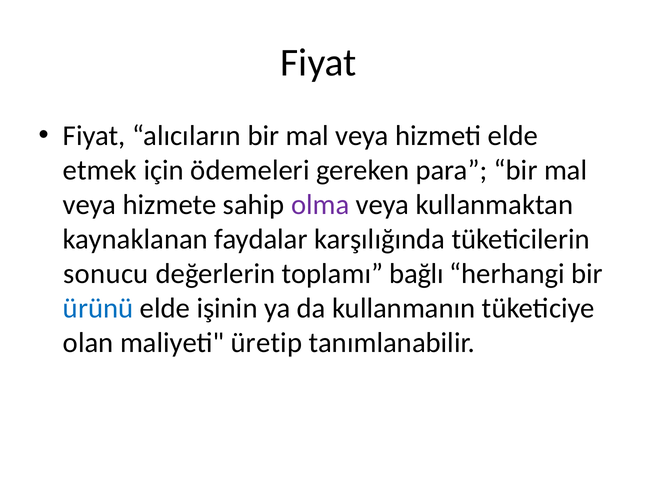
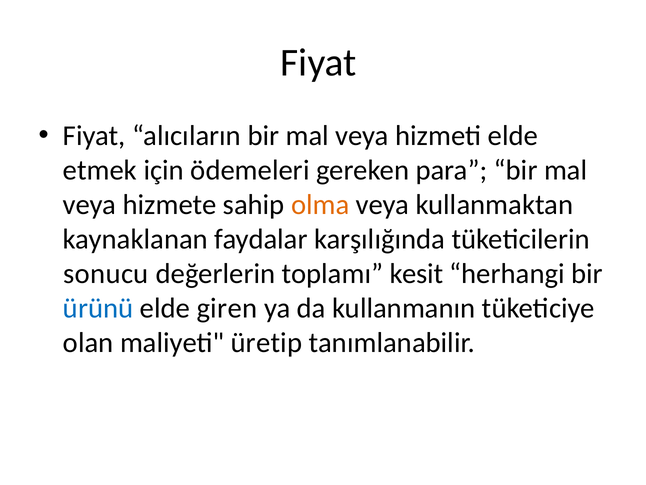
olma colour: purple -> orange (320, 204)
bağlı: bağlı -> kesit (416, 273)
işinin: işinin -> giren (227, 308)
